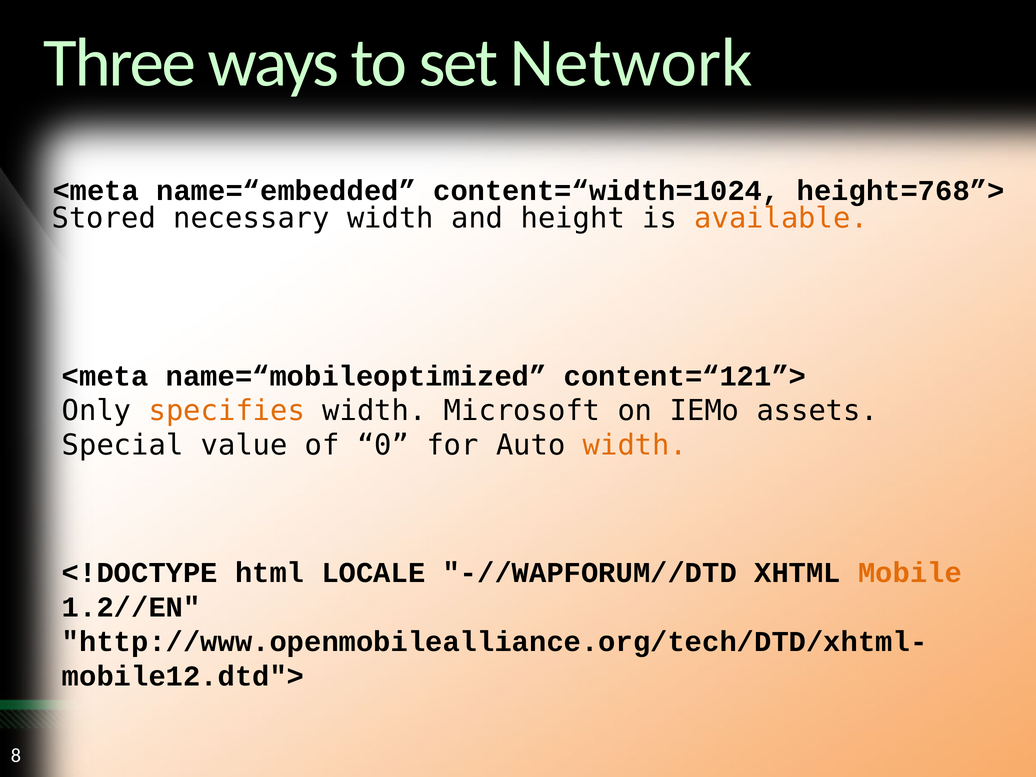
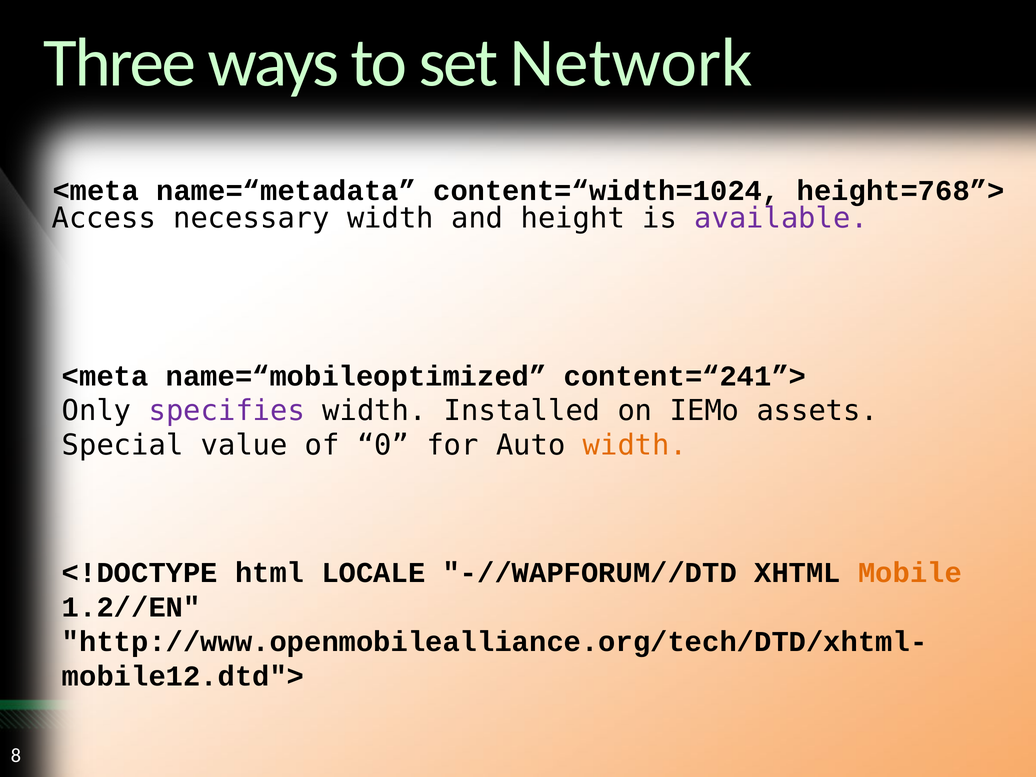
name=“embedded: name=“embedded -> name=“metadata (286, 191)
Stored: Stored -> Access (104, 218)
available colour: orange -> purple (781, 218)
content=“121”>: content=“121”> -> content=“241”> (685, 376)
specifies colour: orange -> purple (227, 411)
Microsoft: Microsoft -> Installed (522, 411)
